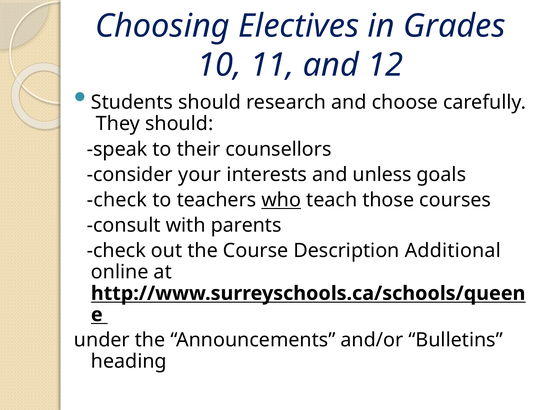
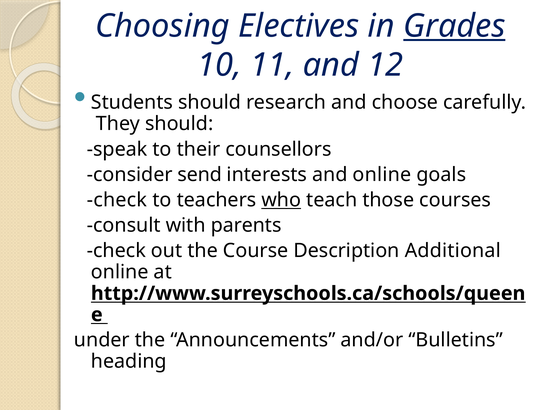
Grades underline: none -> present (454, 26)
your: your -> send (200, 174)
and unless: unless -> online (382, 174)
